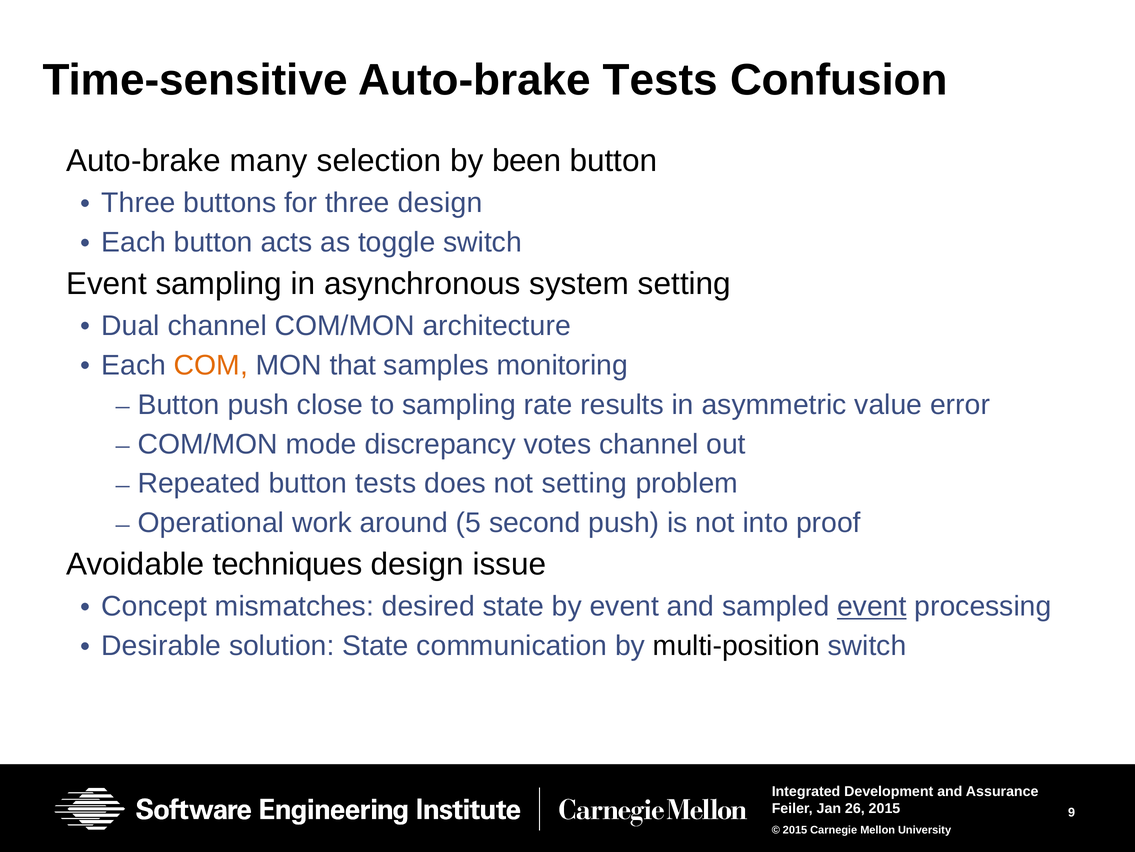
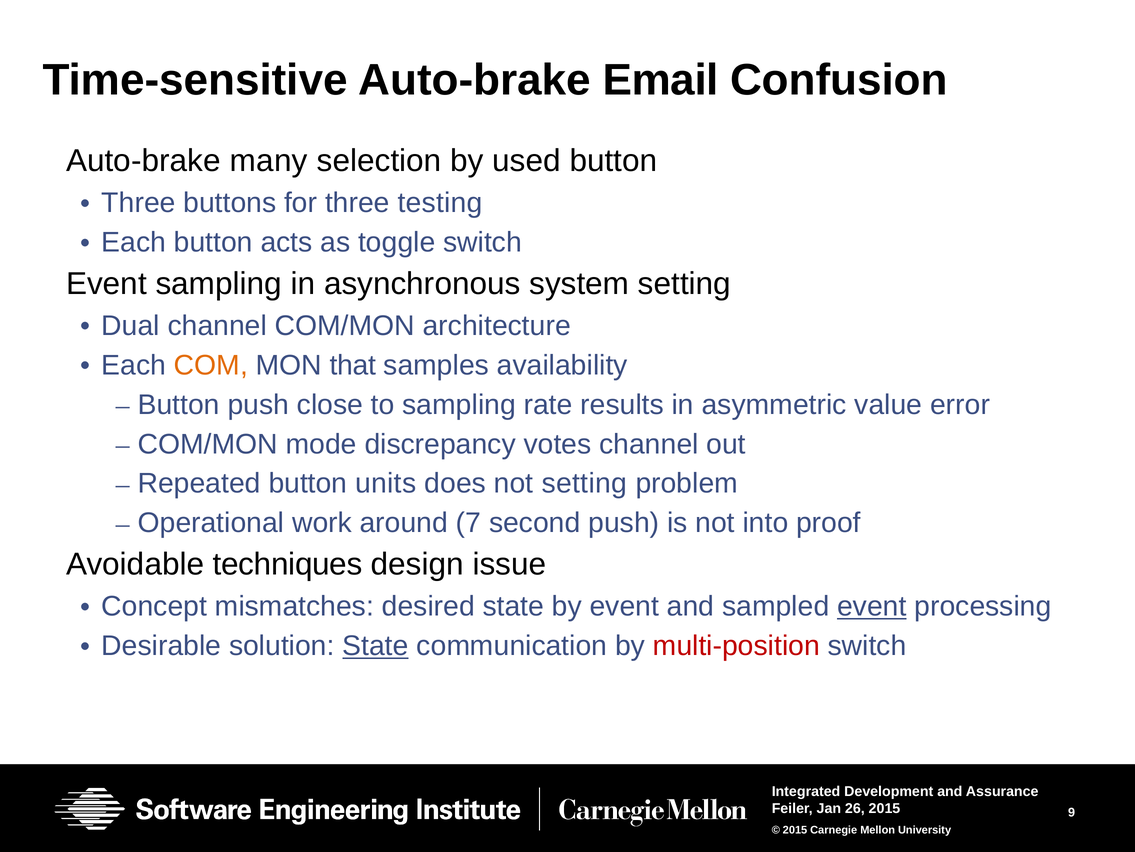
Auto-brake Tests: Tests -> Email (661, 80)
been: been -> used (526, 161)
three design: design -> testing (440, 203)
monitoring: monitoring -> availability (562, 365)
button tests: tests -> units (386, 483)
5: 5 -> 7 (469, 523)
State underline: none -> present (376, 645)
multi-position colour: black -> red (736, 645)
